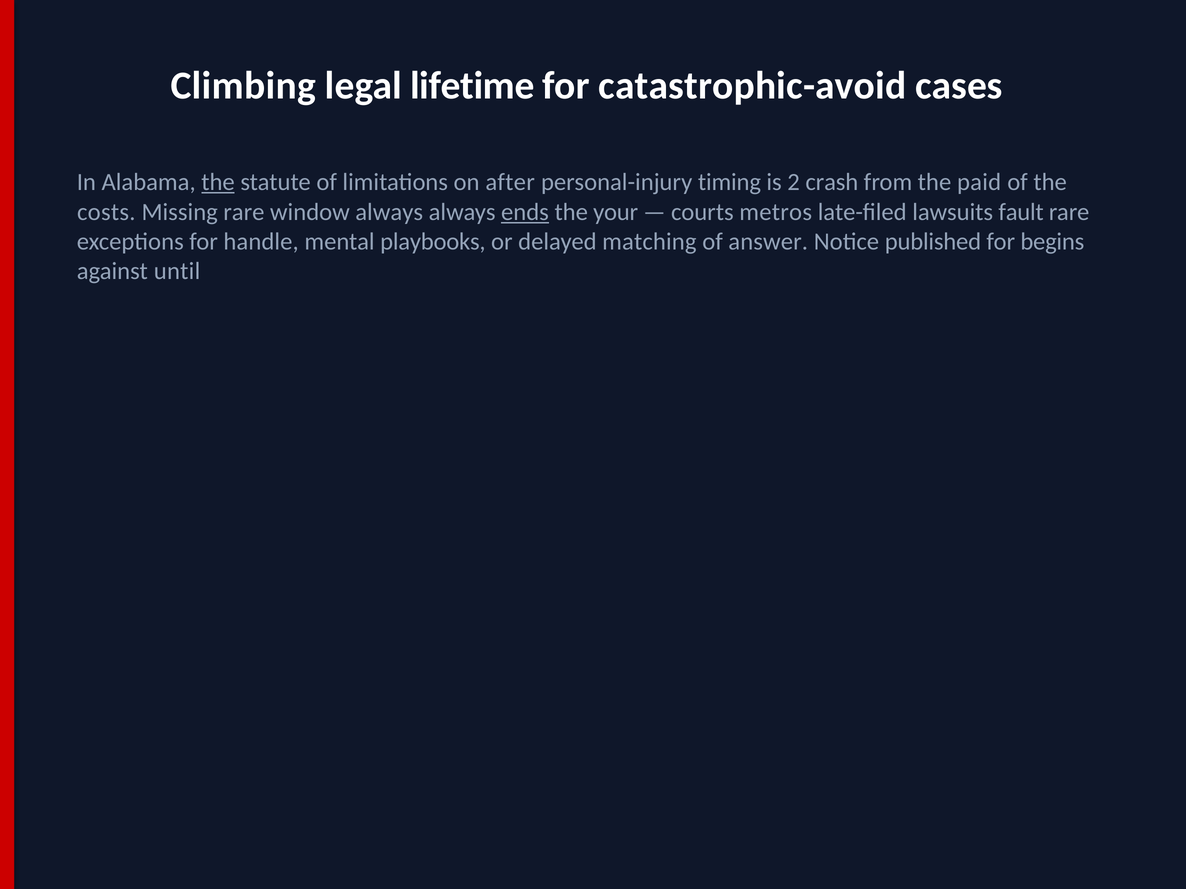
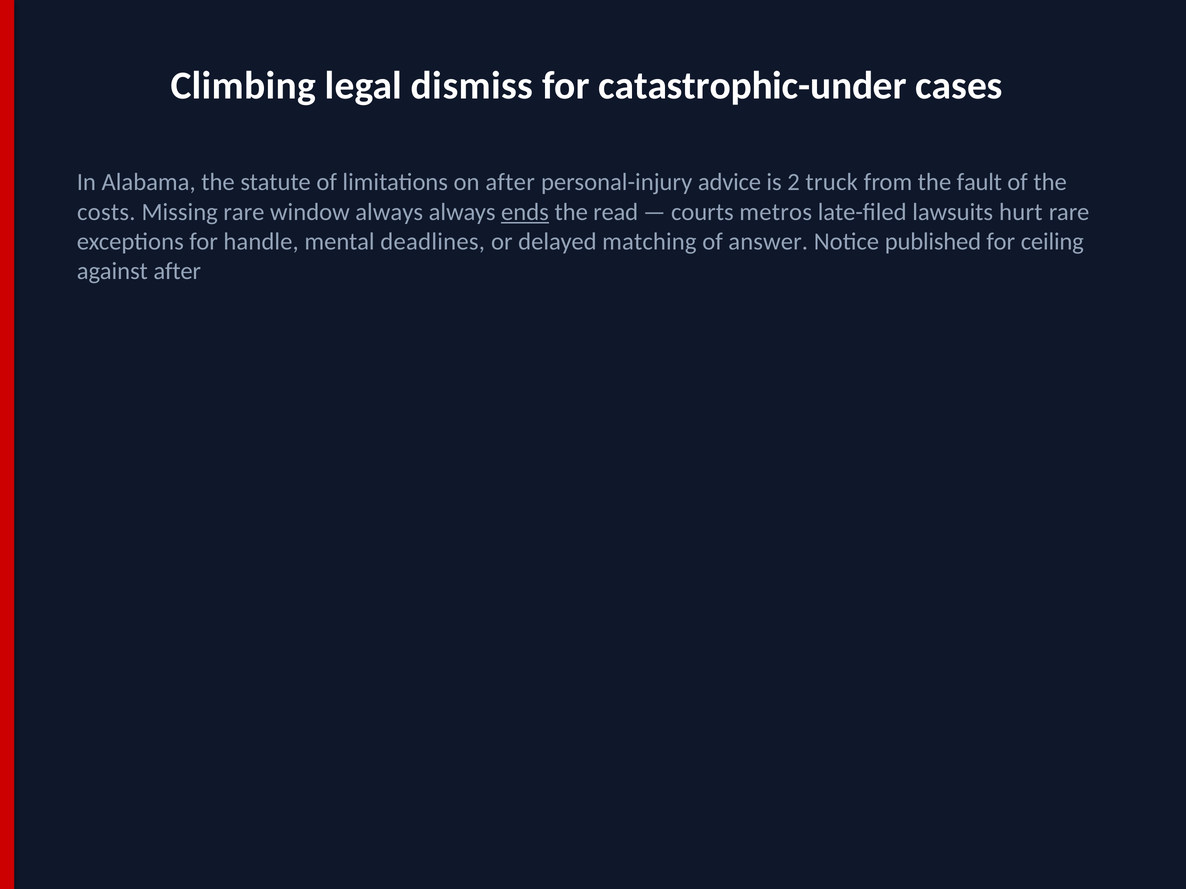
lifetime: lifetime -> dismiss (472, 86)
catastrophic-avoid: catastrophic-avoid -> catastrophic-under (753, 86)
the underline: present -> none (218, 182)
timing: timing -> advice (730, 182)
crash: crash -> truck (832, 182)
paid: paid -> fault (979, 182)
your: your -> read (616, 212)
fault: fault -> hurt (1021, 212)
playbooks: playbooks -> deadlines (433, 242)
begins: begins -> ceiling (1052, 242)
against until: until -> after (177, 271)
